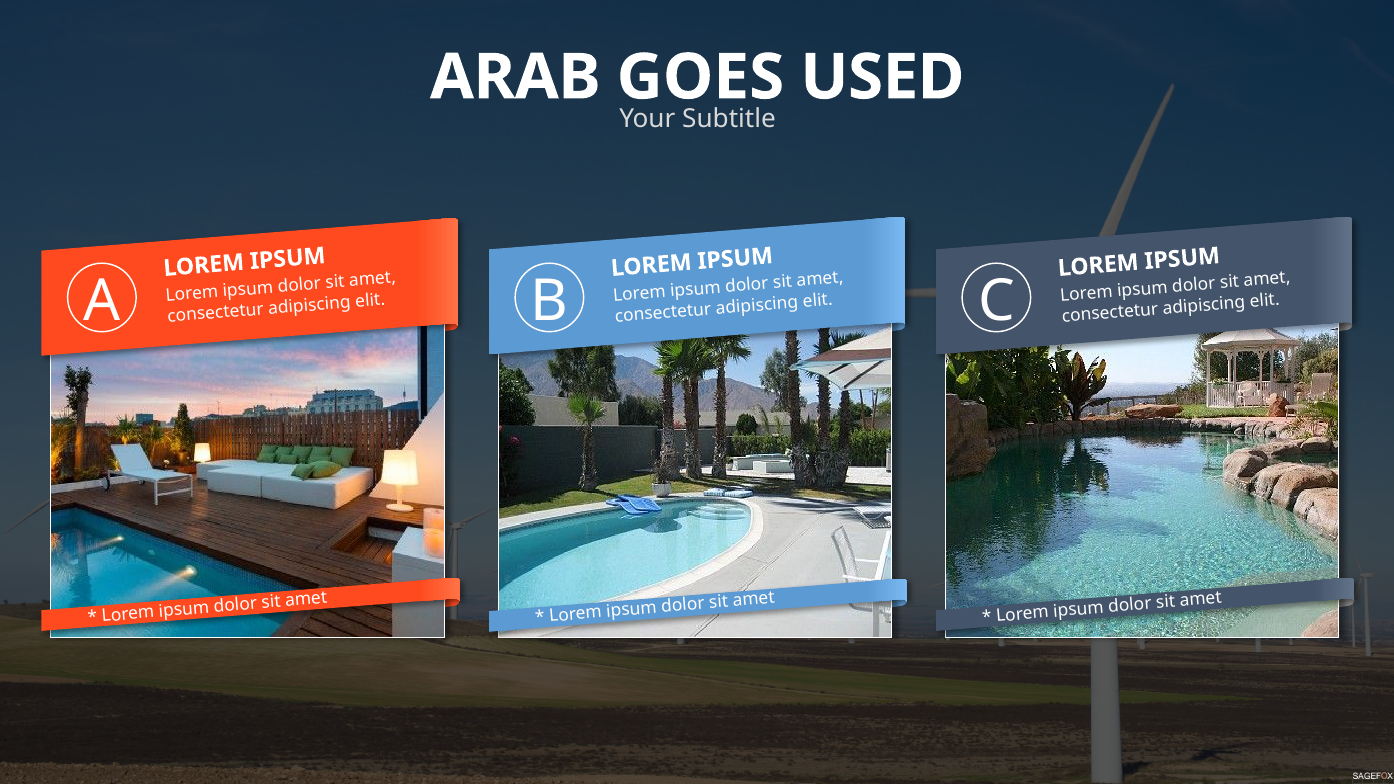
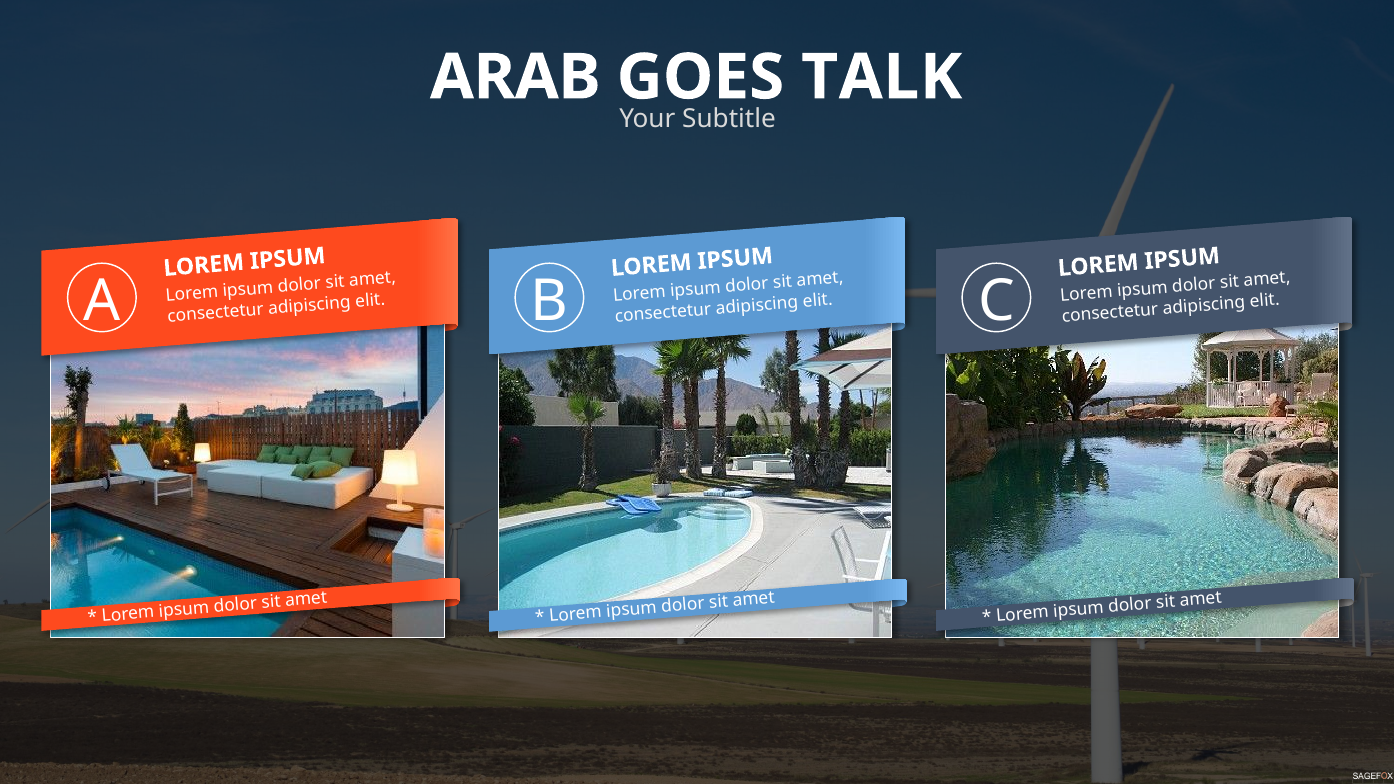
USED: USED -> TALK (882, 77)
